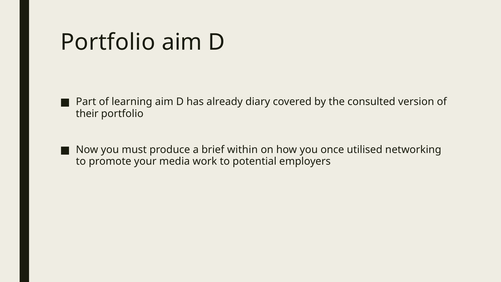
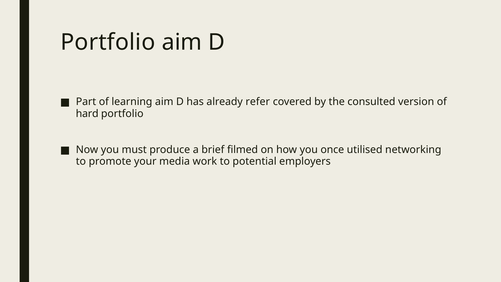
diary: diary -> refer (258, 102)
their: their -> hard (87, 114)
within: within -> filmed (243, 150)
